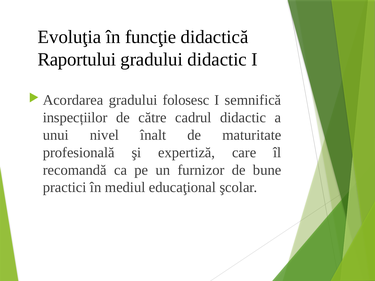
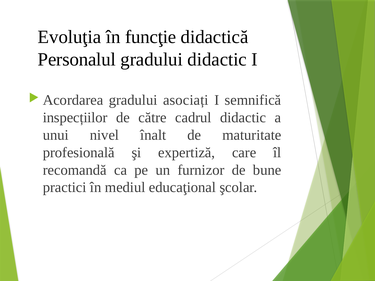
Raportului: Raportului -> Personalul (77, 59)
folosesc: folosesc -> asociați (186, 100)
